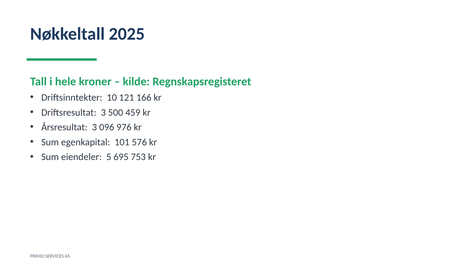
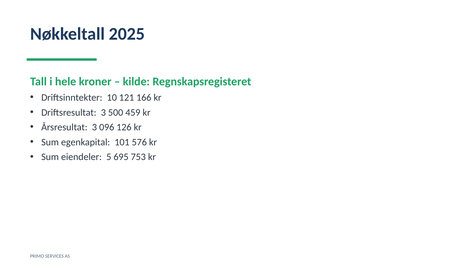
976: 976 -> 126 (124, 127)
